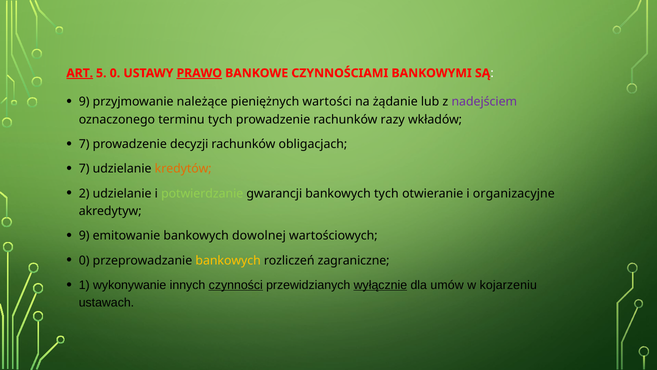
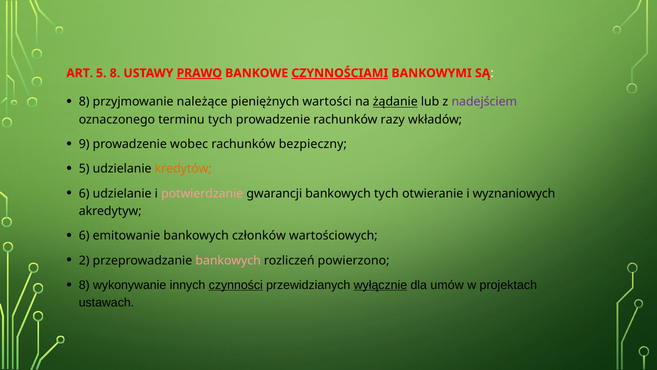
ART underline: present -> none (80, 73)
5 0: 0 -> 8 (115, 73)
CZYNNOŚCIAMI underline: none -> present (340, 73)
9: 9 -> 8 (84, 102)
żądanie underline: none -> present (395, 102)
7: 7 -> 9 (84, 144)
decyzji: decyzji -> wobec (189, 144)
obligacjach: obligacjach -> bezpieczny (313, 144)
7: 7 -> 5 (84, 169)
2: 2 -> 6 (84, 193)
potwierdzanie colour: light green -> pink (202, 193)
organizacyjne: organizacyjne -> wyznaniowych (514, 193)
9: 9 -> 6 (84, 236)
dowolnej: dowolnej -> członków (259, 236)
0: 0 -> 2 (84, 260)
bankowych colour: yellow -> pink (228, 260)
zagraniczne: zagraniczne -> powierzono (354, 260)
1: 1 -> 8 (84, 285)
kojarzeniu: kojarzeniu -> projektach (508, 285)
